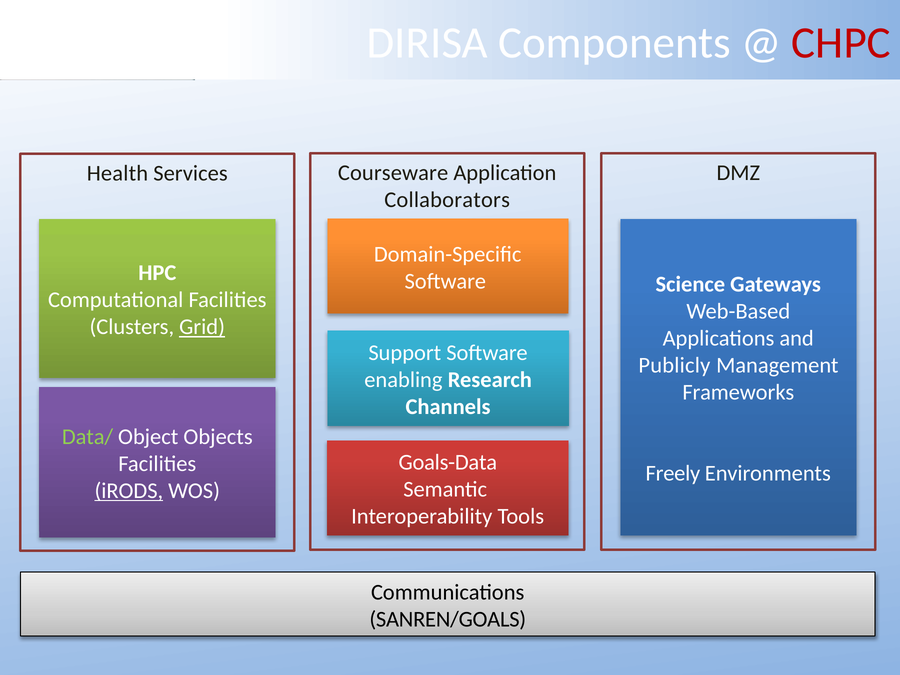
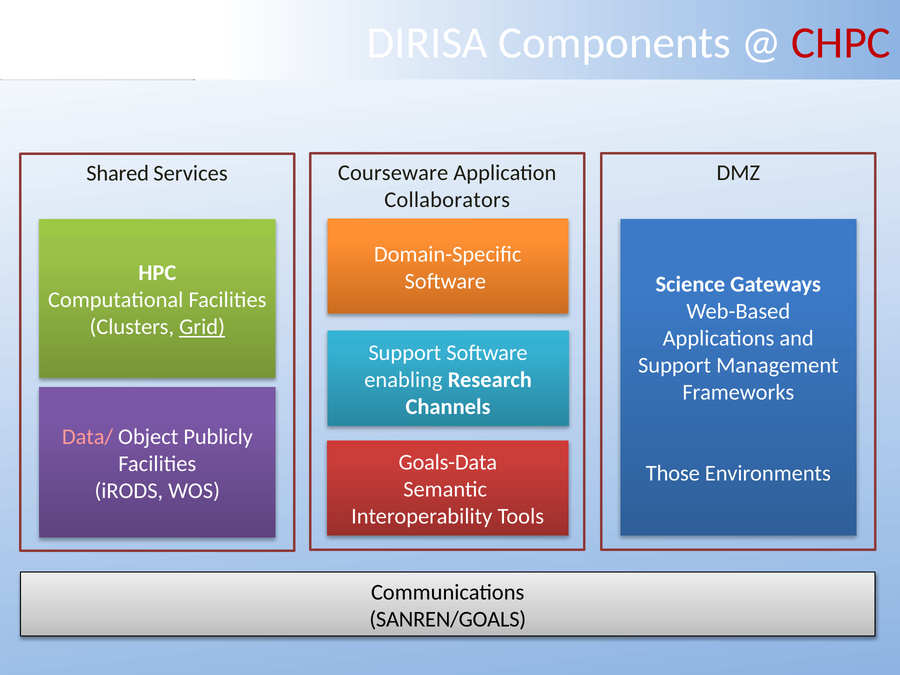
Health: Health -> Shared (118, 173)
Publicly: Publicly -> Support (675, 365)
Data/ colour: light green -> pink (88, 437)
Objects: Objects -> Publicly (218, 437)
Freely: Freely -> Those (673, 473)
iRODS underline: present -> none (129, 491)
